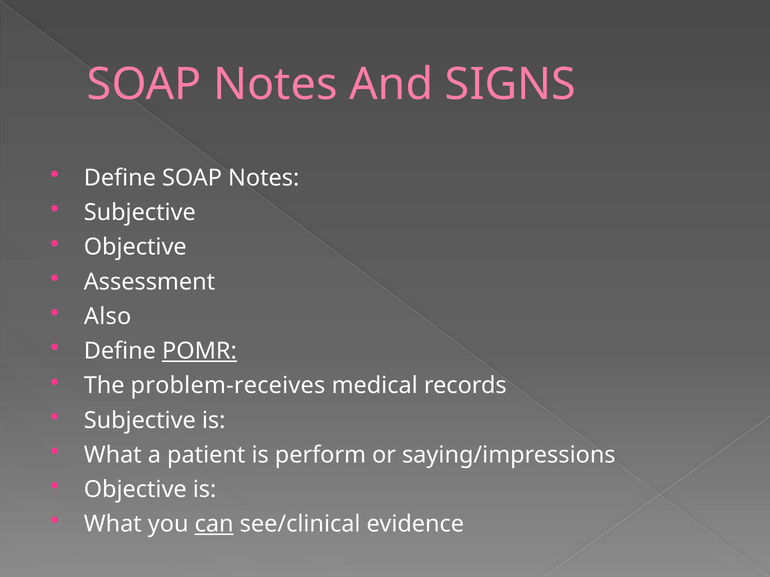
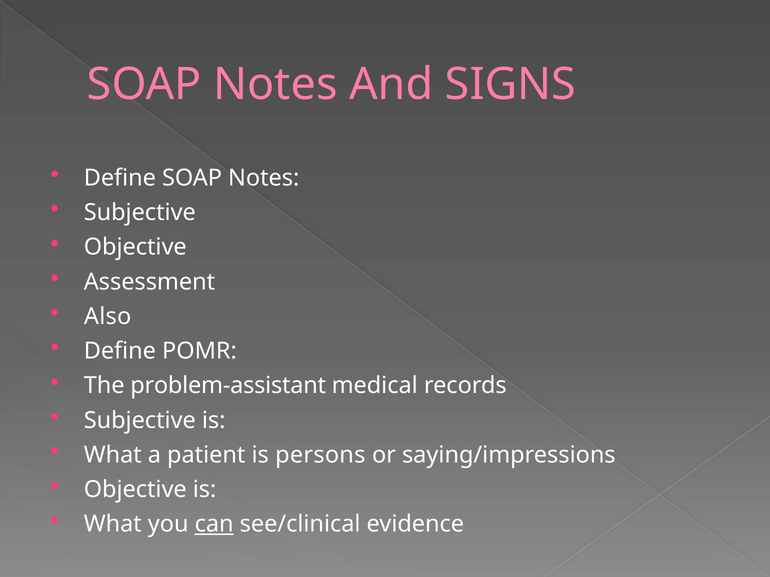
POMR underline: present -> none (199, 351)
problem-receives: problem-receives -> problem-assistant (228, 386)
perform: perform -> persons (320, 455)
